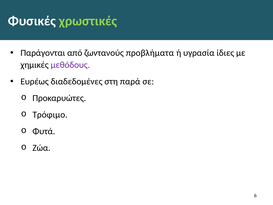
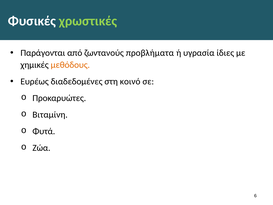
μεθόδους colour: purple -> orange (70, 65)
παρά: παρά -> κοινό (130, 81)
Τρόφιμο: Τρόφιμο -> Βιταμίνη (50, 115)
